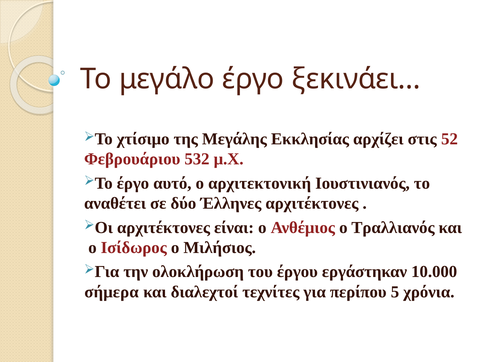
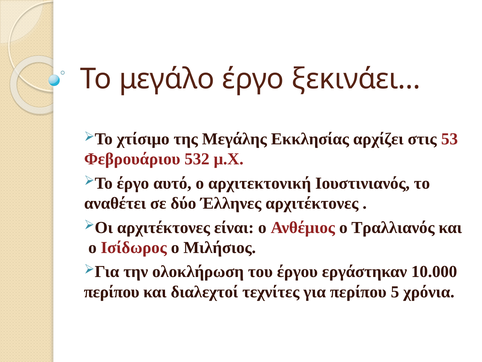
52: 52 -> 53 (450, 139)
σήμερα: σήμερα -> περίπου (112, 291)
